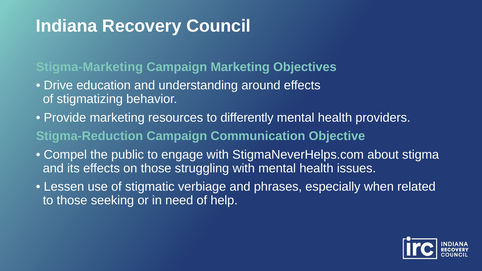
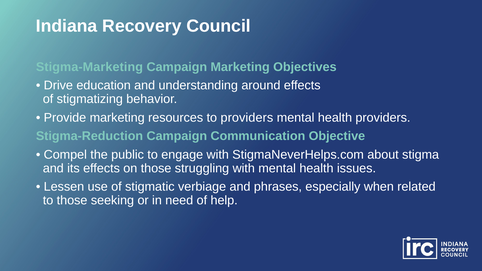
to differently: differently -> providers (247, 118)
